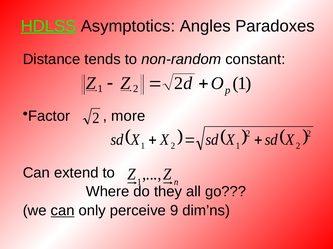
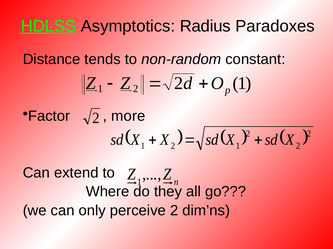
Angles: Angles -> Radius (205, 26)
can underline: present -> none (63, 211)
perceive 9: 9 -> 2 (174, 211)
